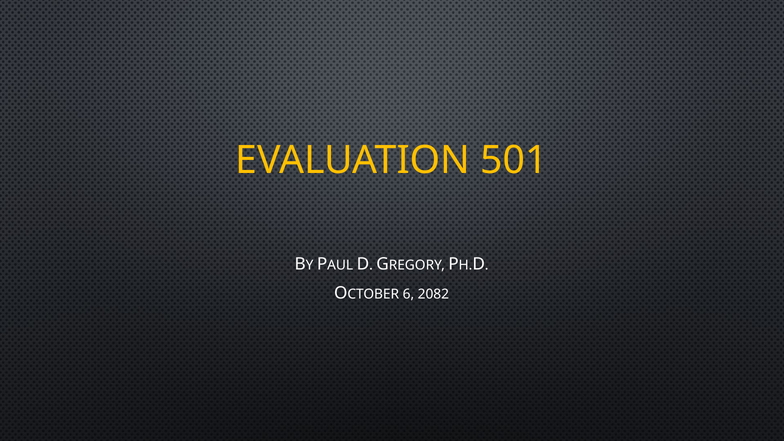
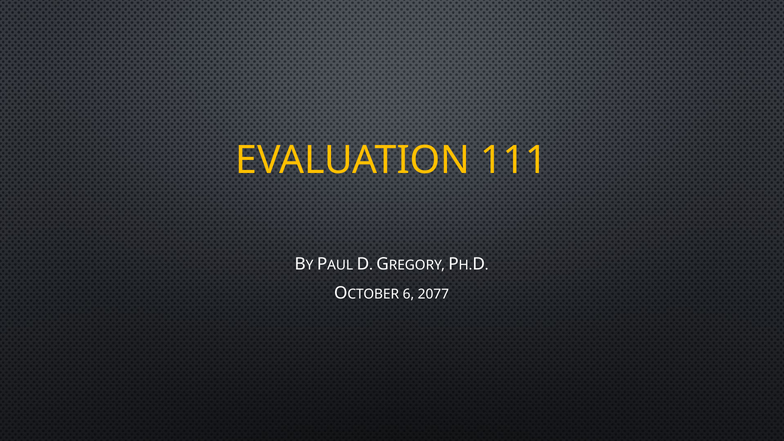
501: 501 -> 111 (514, 160)
2082: 2082 -> 2077 (433, 294)
